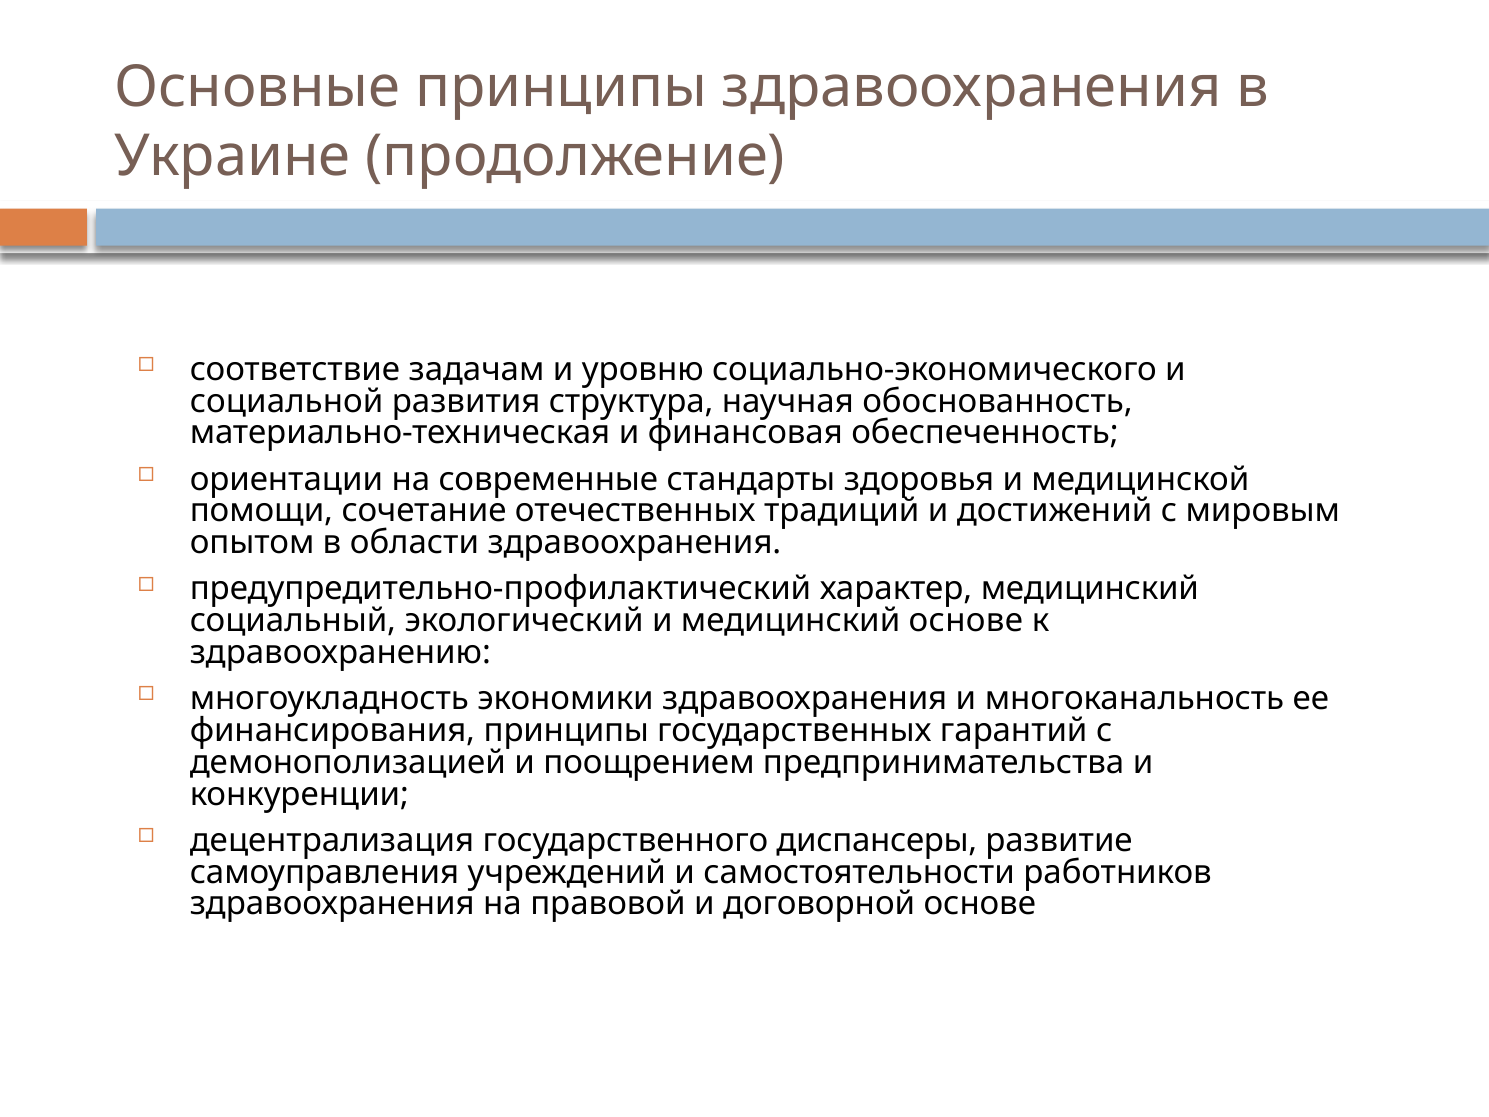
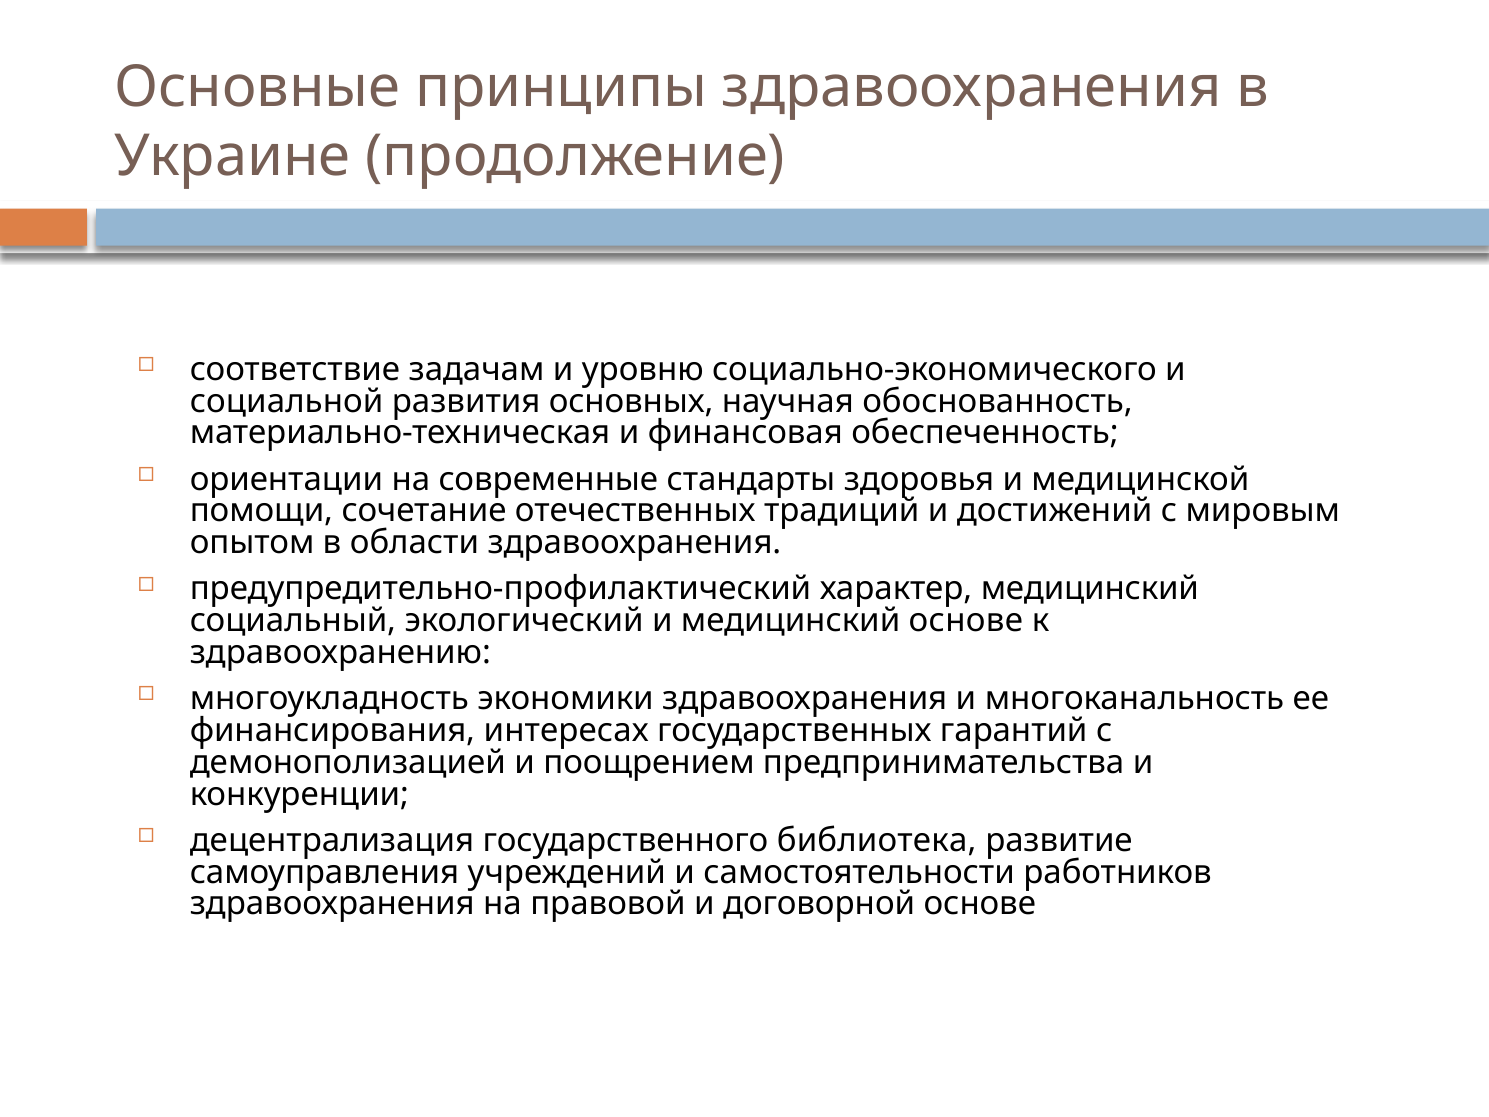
структура: структура -> основных (631, 401)
финансирования принципы: принципы -> интересах (566, 730)
диспансеры: диспансеры -> библиотека (877, 840)
